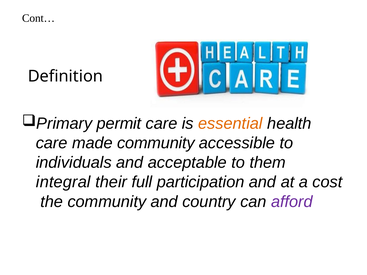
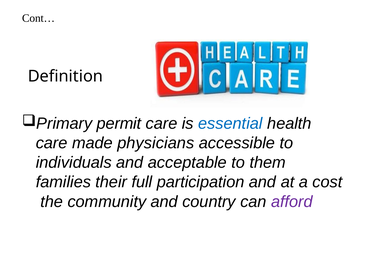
essential colour: orange -> blue (230, 124)
made community: community -> physicians (156, 143)
integral: integral -> families (63, 182)
